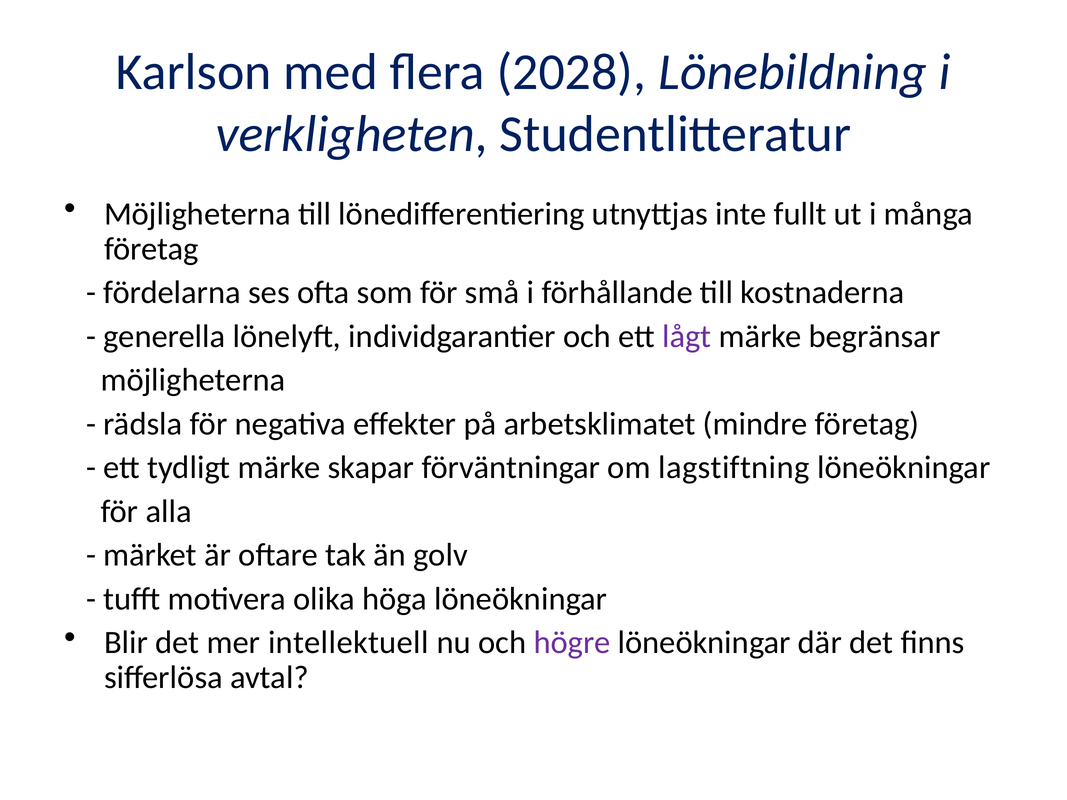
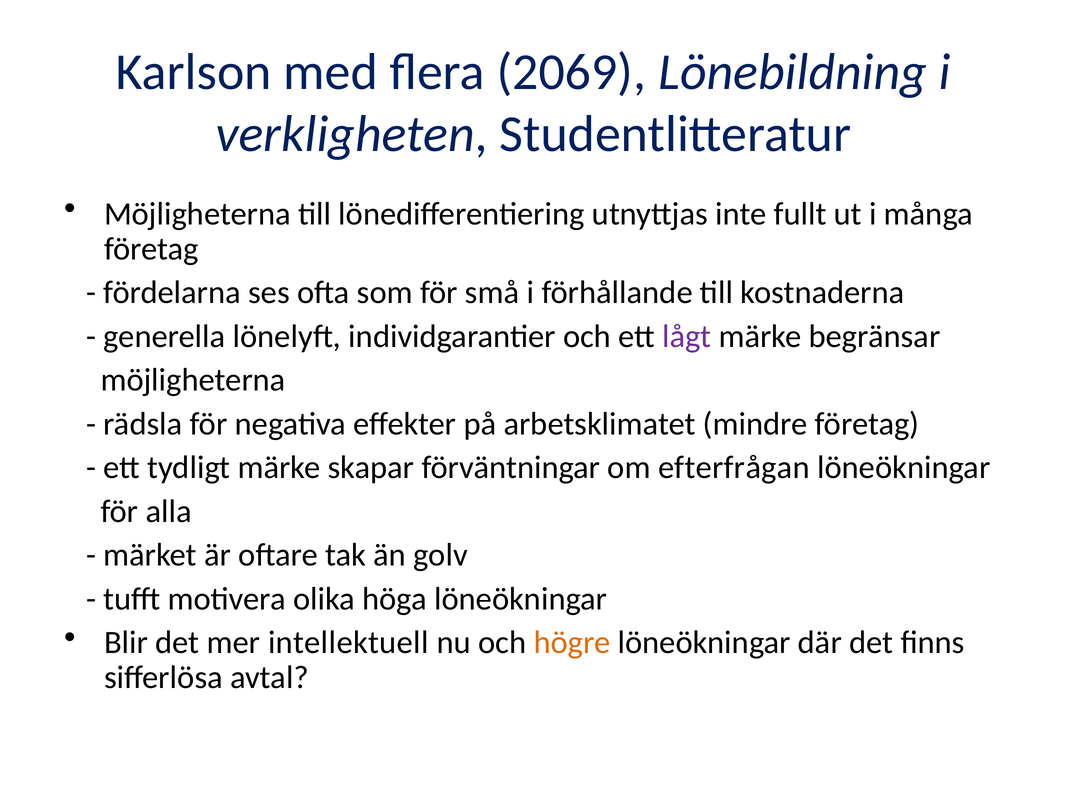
2028: 2028 -> 2069 (571, 72)
lagstiftning: lagstiftning -> efterfrågan (734, 468)
högre colour: purple -> orange (572, 643)
